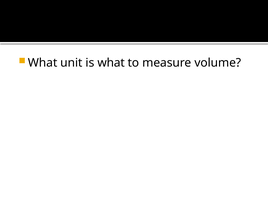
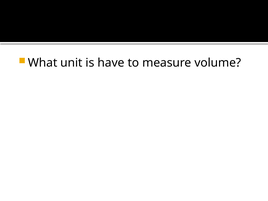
is what: what -> have (111, 63)
